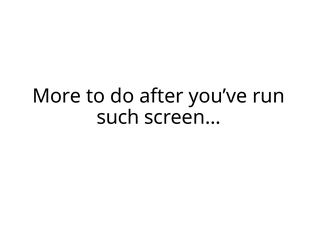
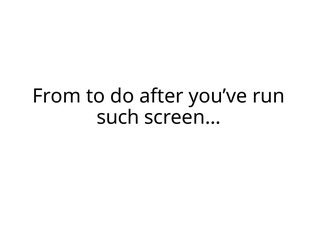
More: More -> From (57, 96)
